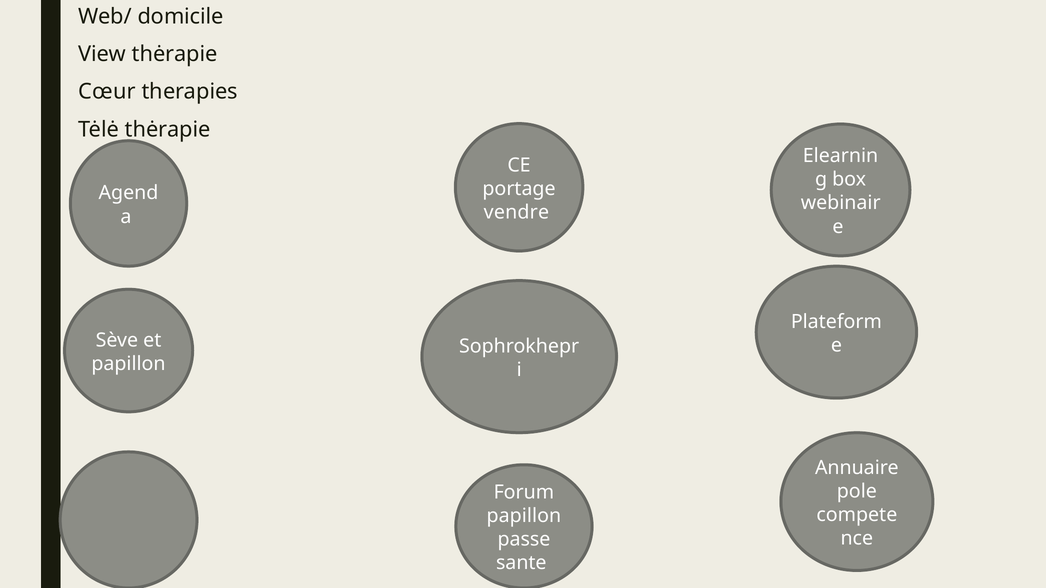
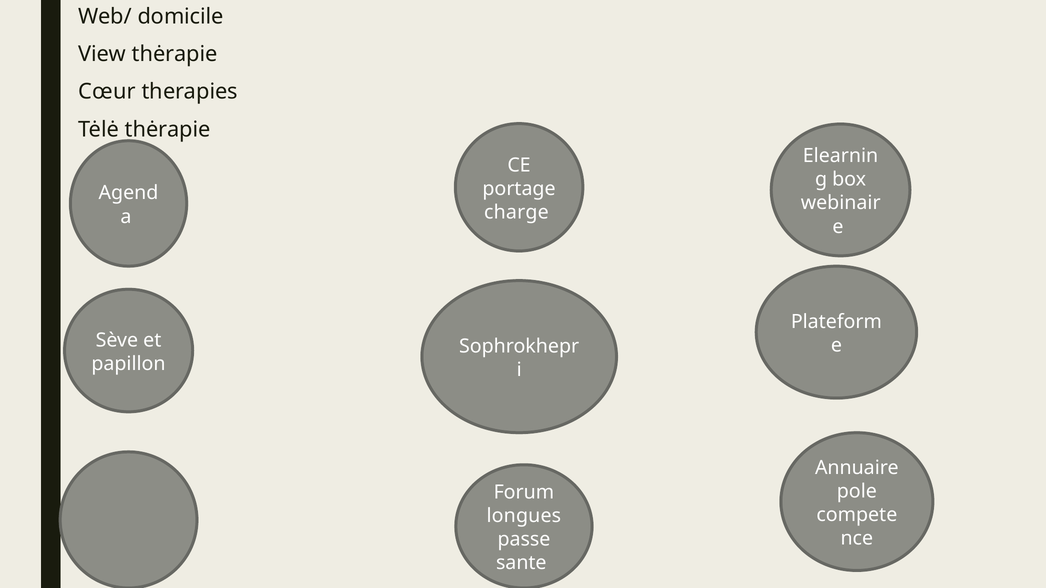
vendre: vendre -> charge (516, 212)
papillon: papillon -> longues (524, 516)
